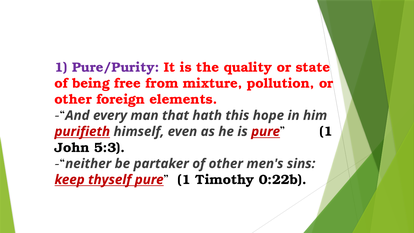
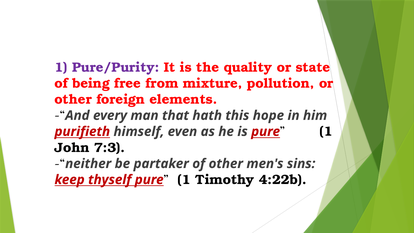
5:3: 5:3 -> 7:3 (110, 148)
0:22b: 0:22b -> 4:22b (283, 180)
